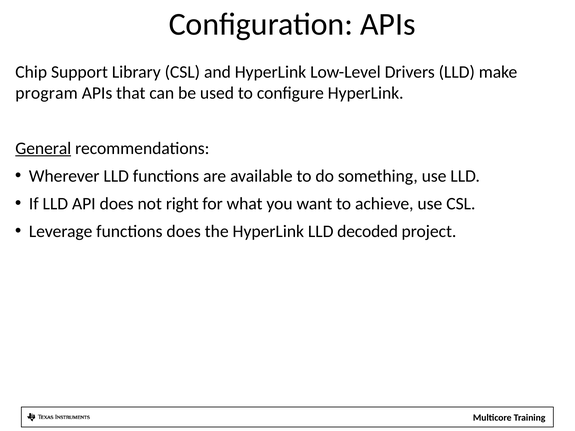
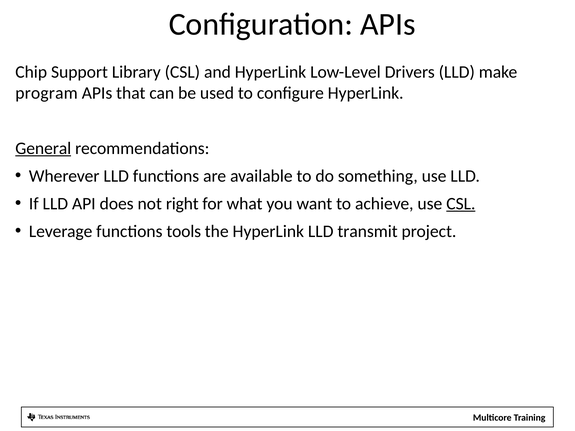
CSL underline: none -> present (461, 204)
functions does: does -> tools (184, 231)
decoded: decoded -> transmit (368, 231)
